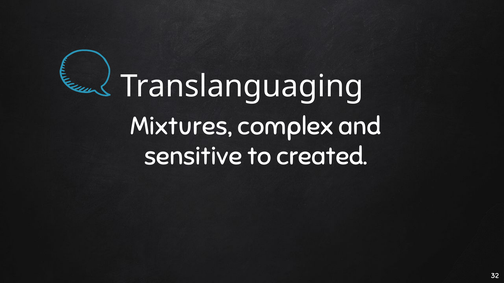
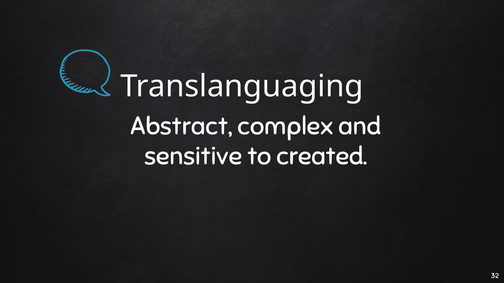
Mixtures: Mixtures -> Abstract (181, 126)
